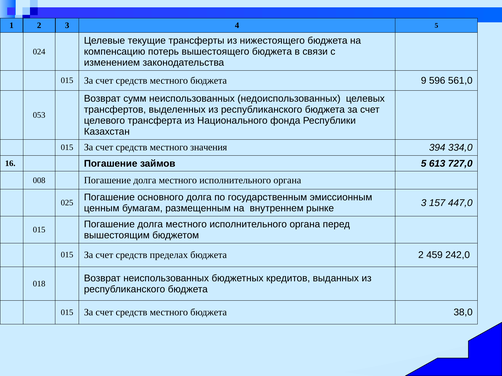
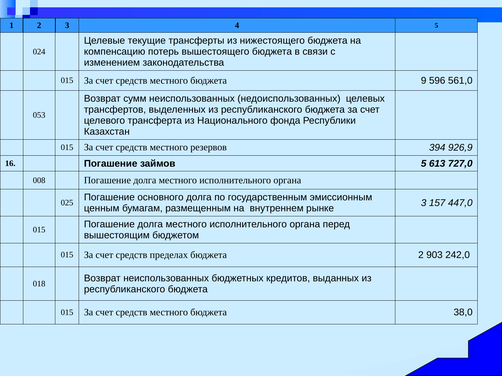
значения: значения -> резервов (209, 148)
334,0: 334,0 -> 926,9 (460, 148)
459: 459 -> 903 (434, 255)
